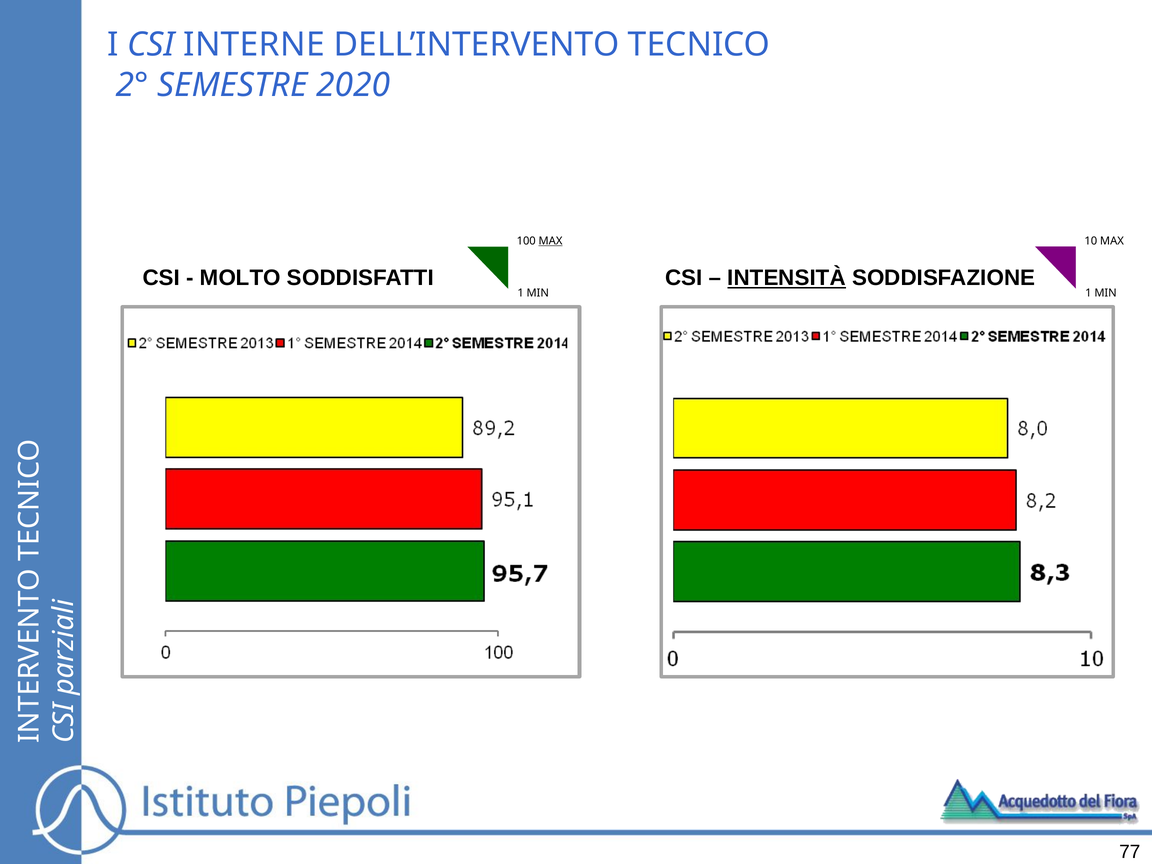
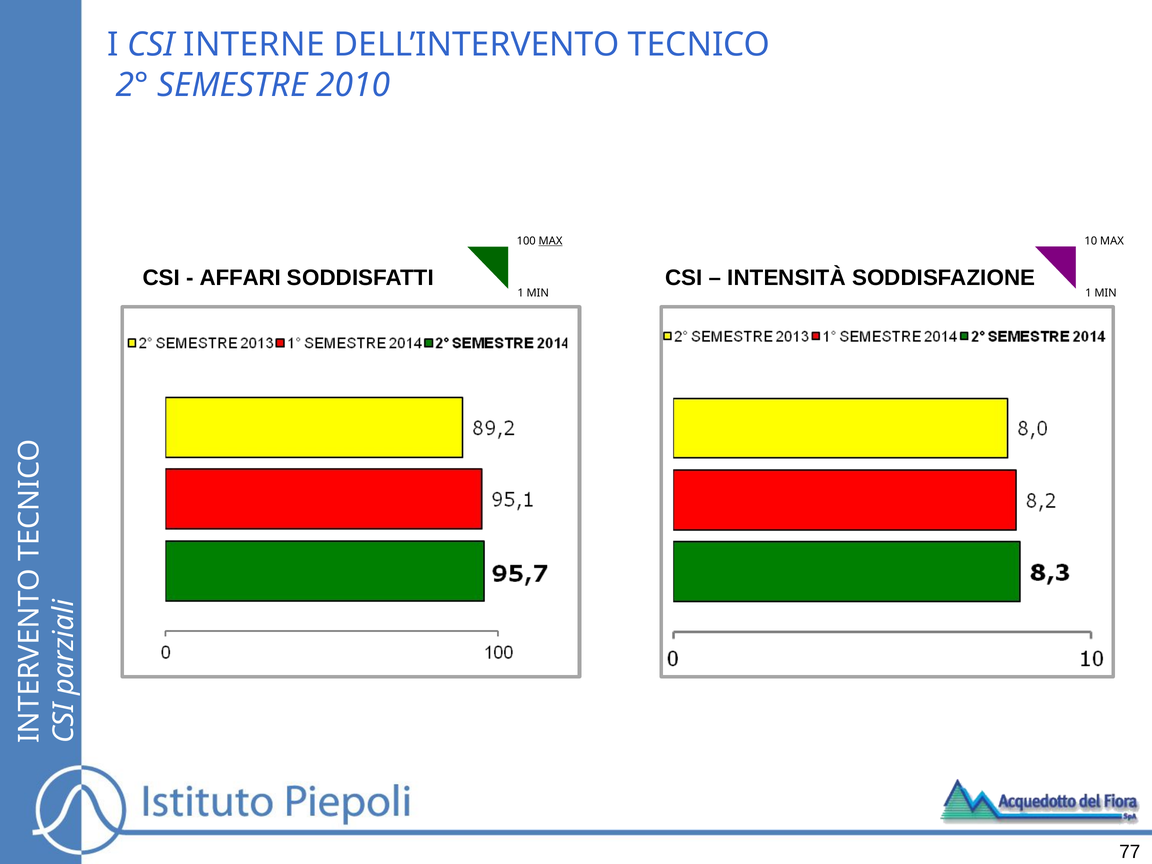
2020: 2020 -> 2010 (353, 85)
MOLTO: MOLTO -> AFFARI (240, 278)
INTENSITÀ underline: present -> none (787, 278)
